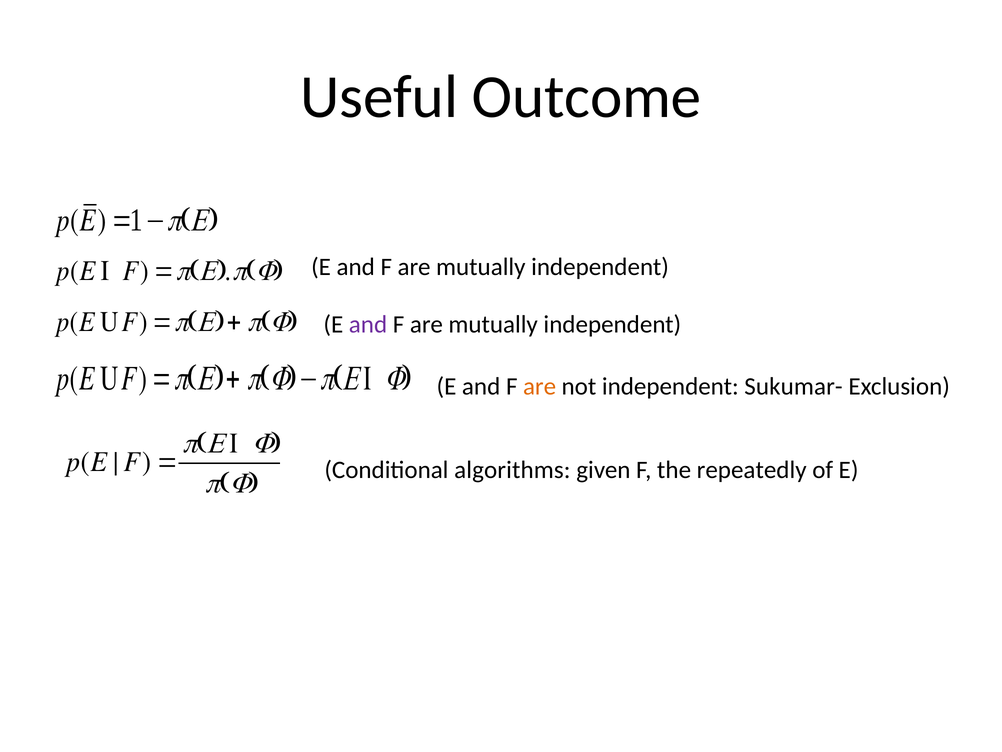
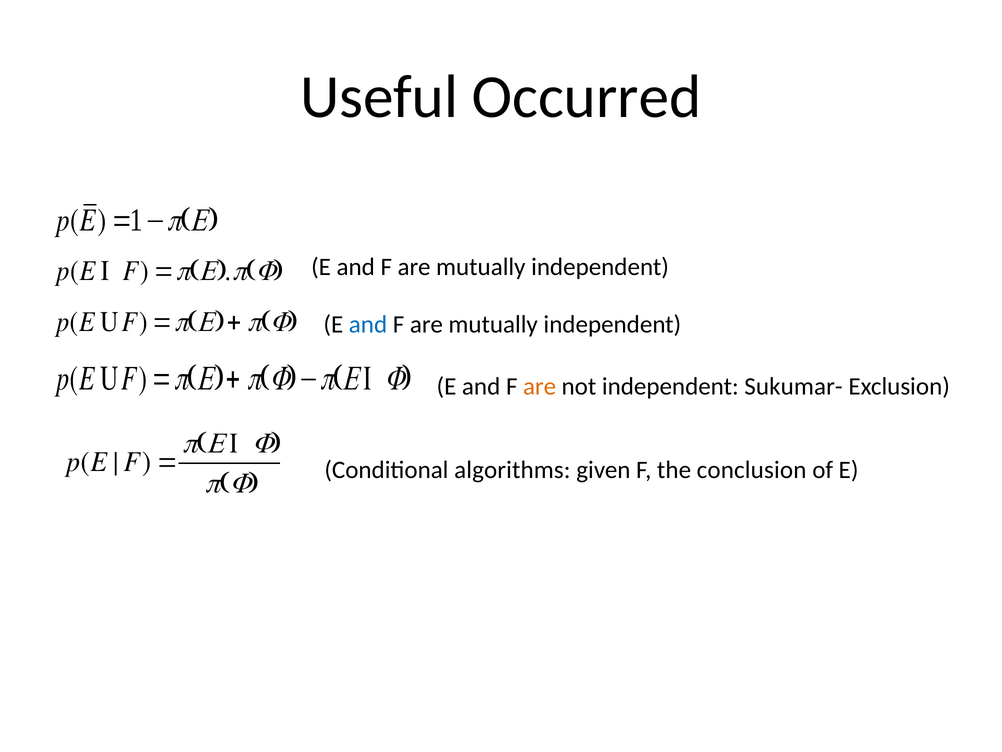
Outcome: Outcome -> Occurred (587, 97)
and colour: purple -> blue (368, 324)
repeatedly: repeatedly -> conclusion (752, 470)
